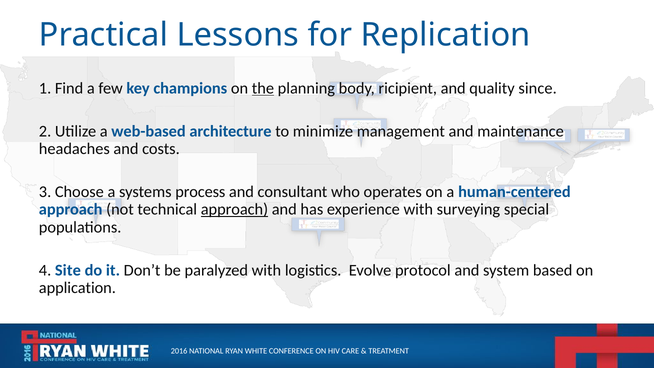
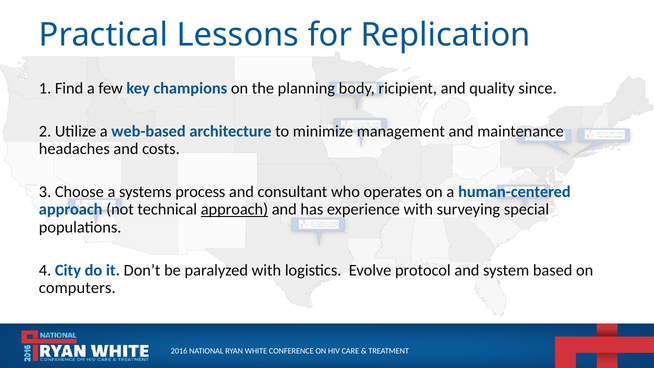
the underline: present -> none (263, 88)
Site: Site -> City (68, 270)
application: application -> computers (77, 288)
